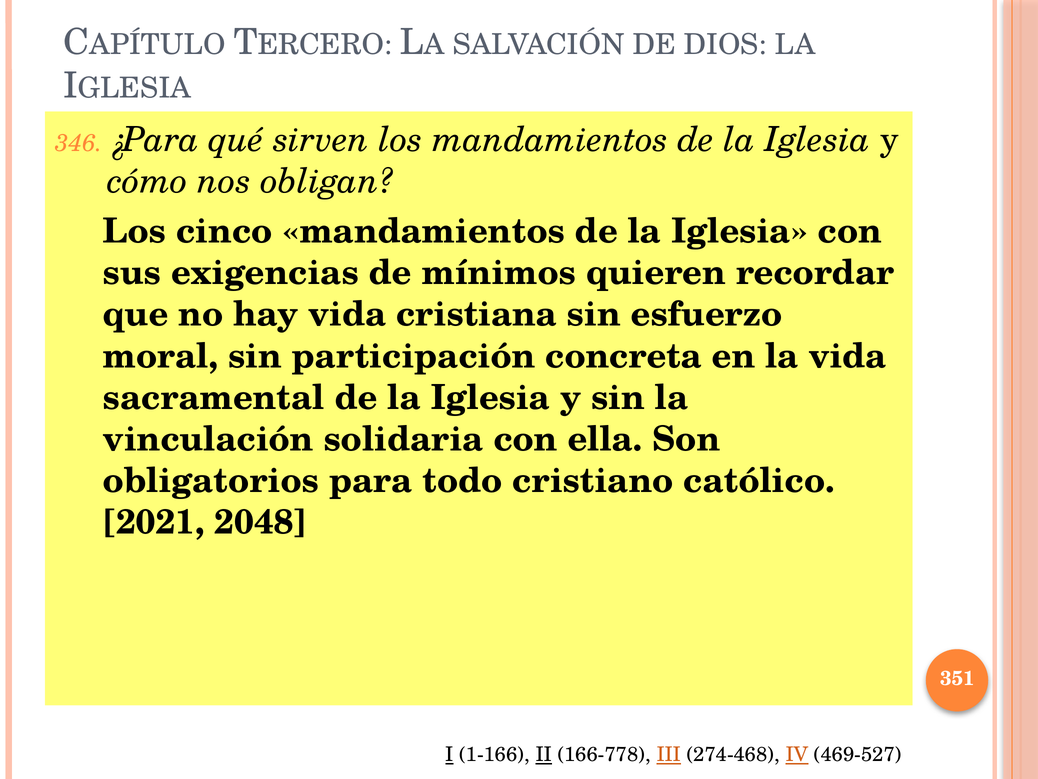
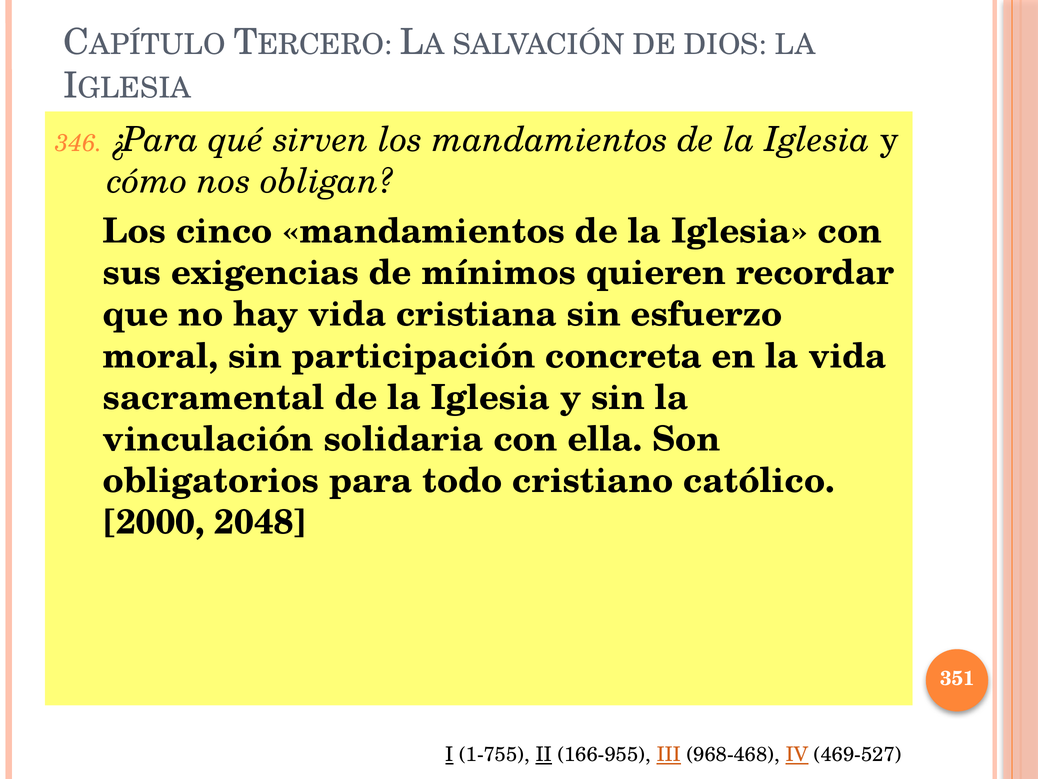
2021: 2021 -> 2000 (154, 522)
1-166: 1-166 -> 1-755 (494, 754)
166-778: 166-778 -> 166-955 (604, 754)
274-468: 274-468 -> 968-468 (733, 754)
